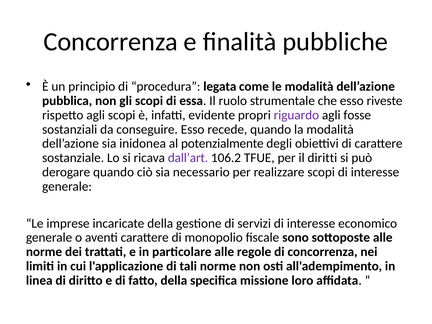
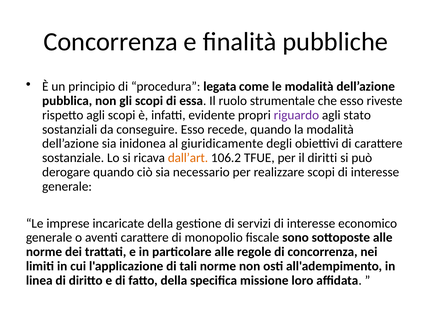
fosse: fosse -> stato (357, 115)
potenzialmente: potenzialmente -> giuridicamente (222, 144)
dall’art colour: purple -> orange (188, 158)
